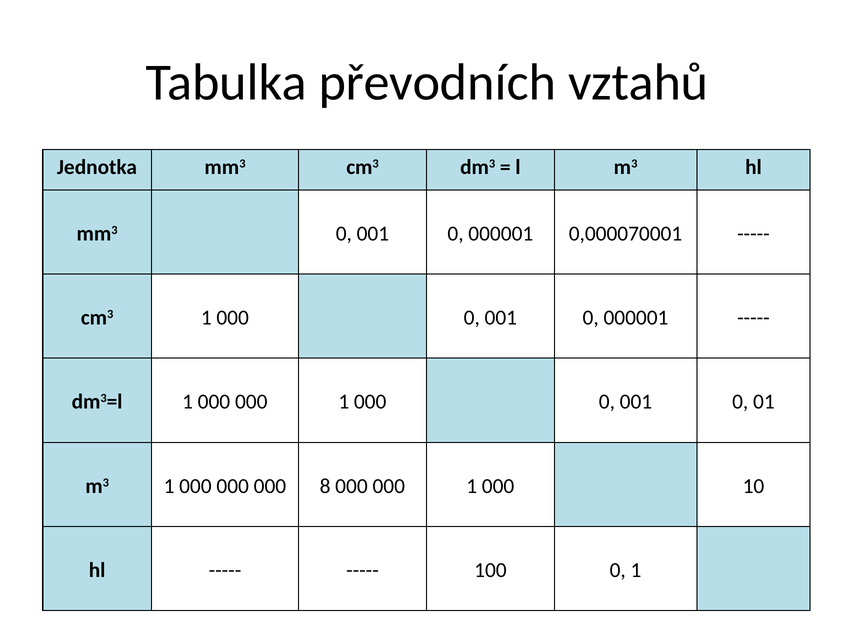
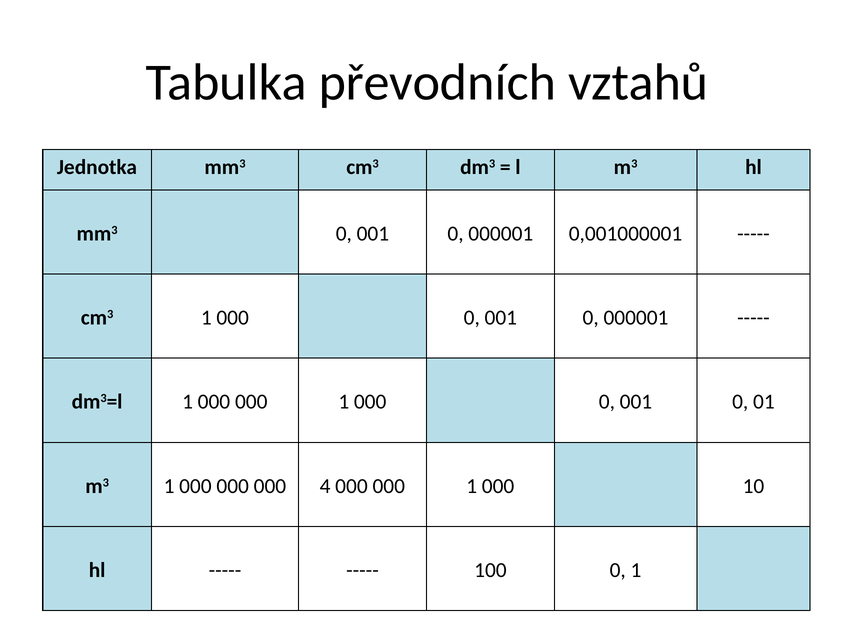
0,000070001: 0,000070001 -> 0,001000001 (625, 234)
8: 8 -> 4 (325, 486)
